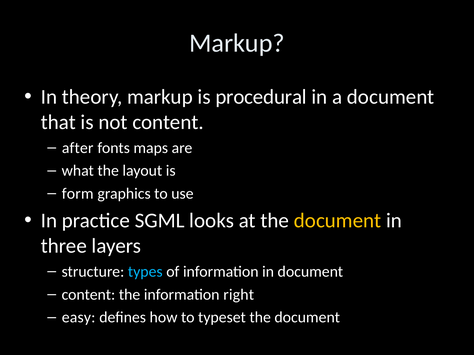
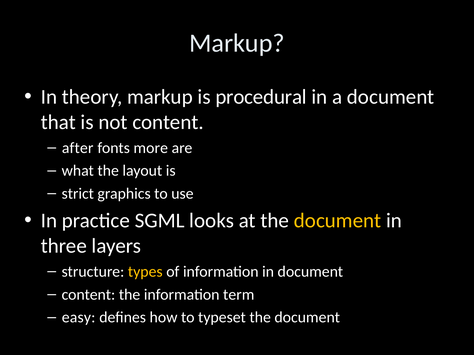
maps: maps -> more (151, 148)
form: form -> strict (78, 194)
types colour: light blue -> yellow (145, 272)
right: right -> term (239, 295)
